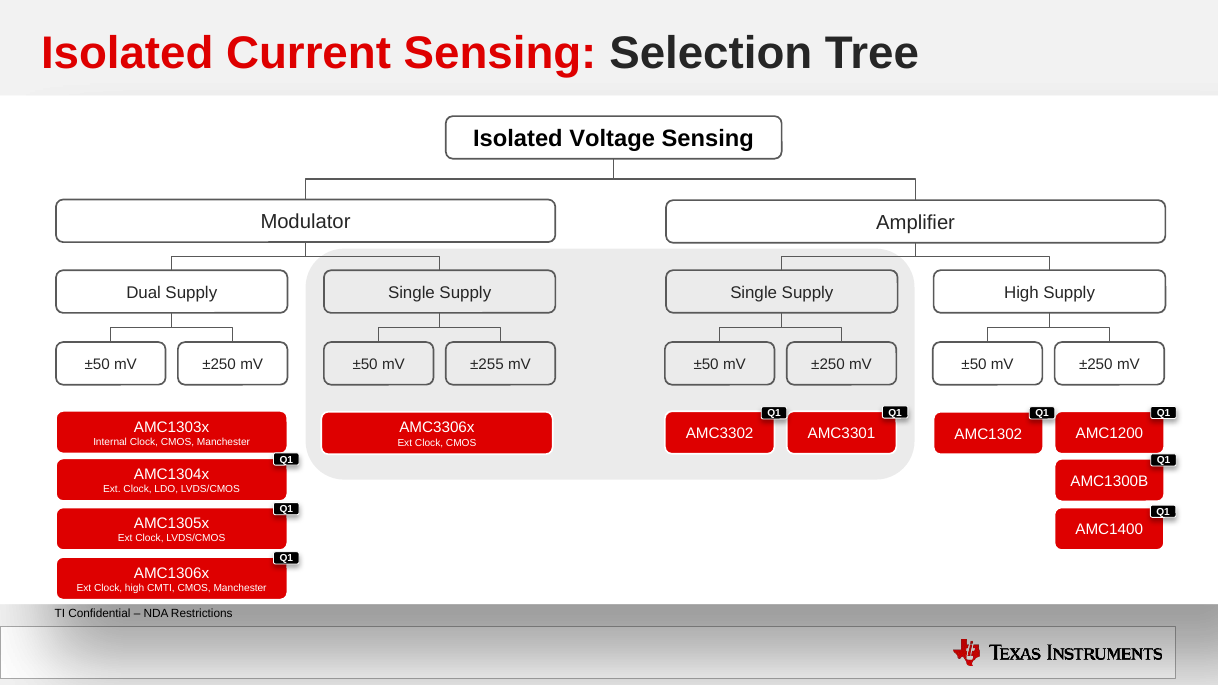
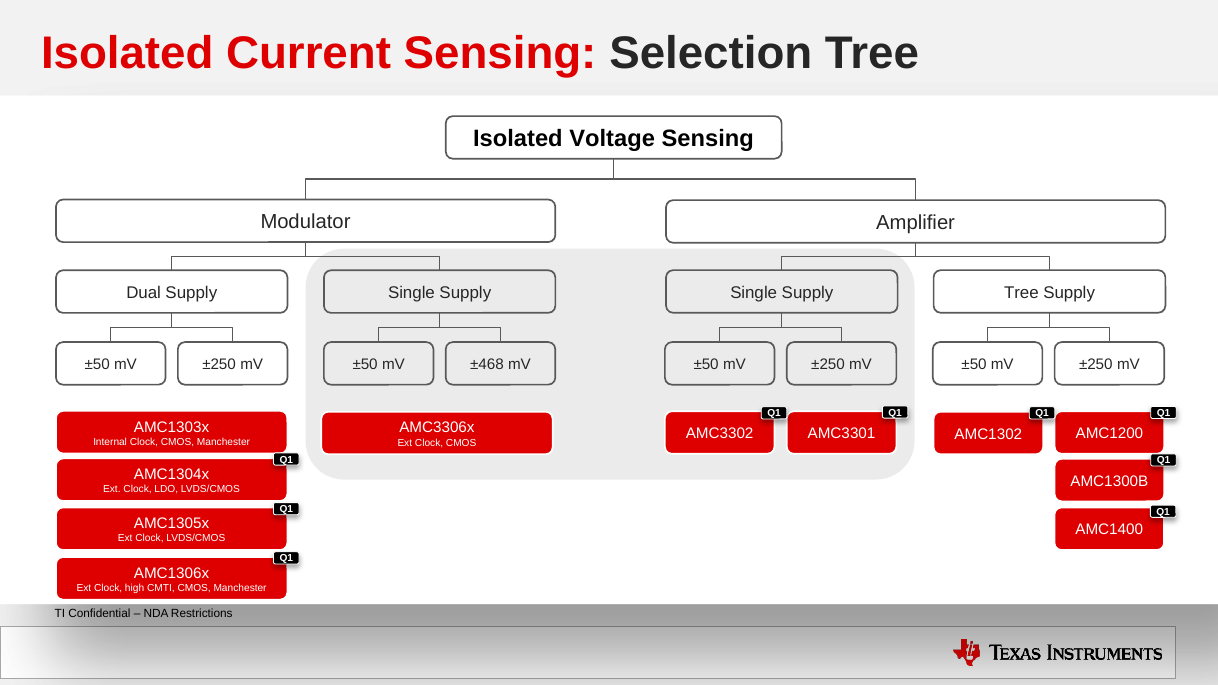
High: High -> Tree (1021, 293)
±255: ±255 -> ±468 (487, 364)
